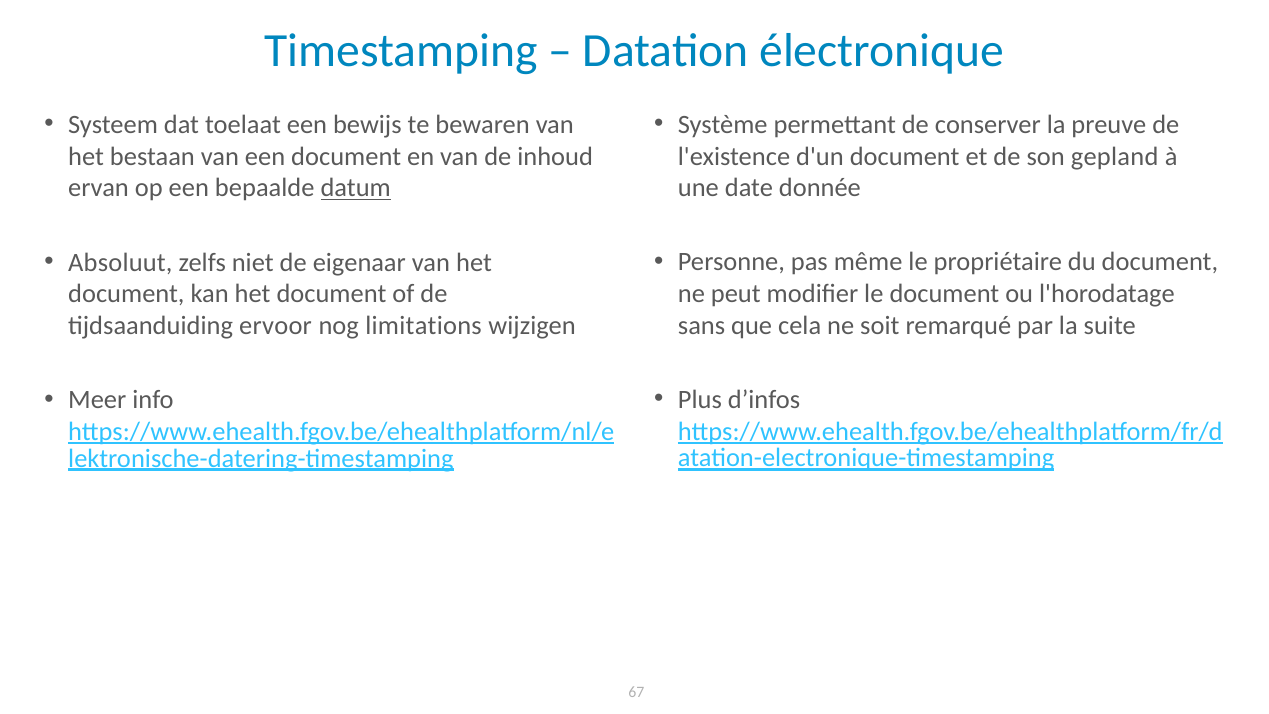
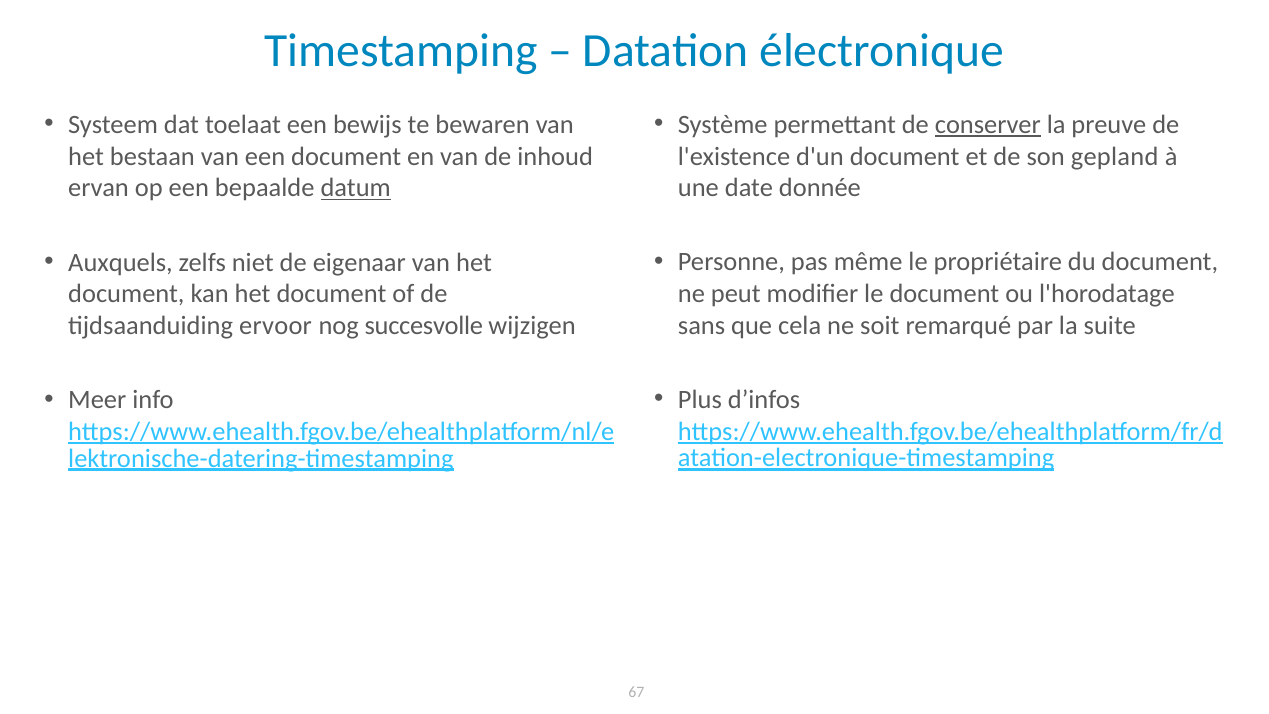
conserver underline: none -> present (988, 125)
Absoluut: Absoluut -> Auxquels (121, 262)
limitations: limitations -> succesvolle (424, 326)
